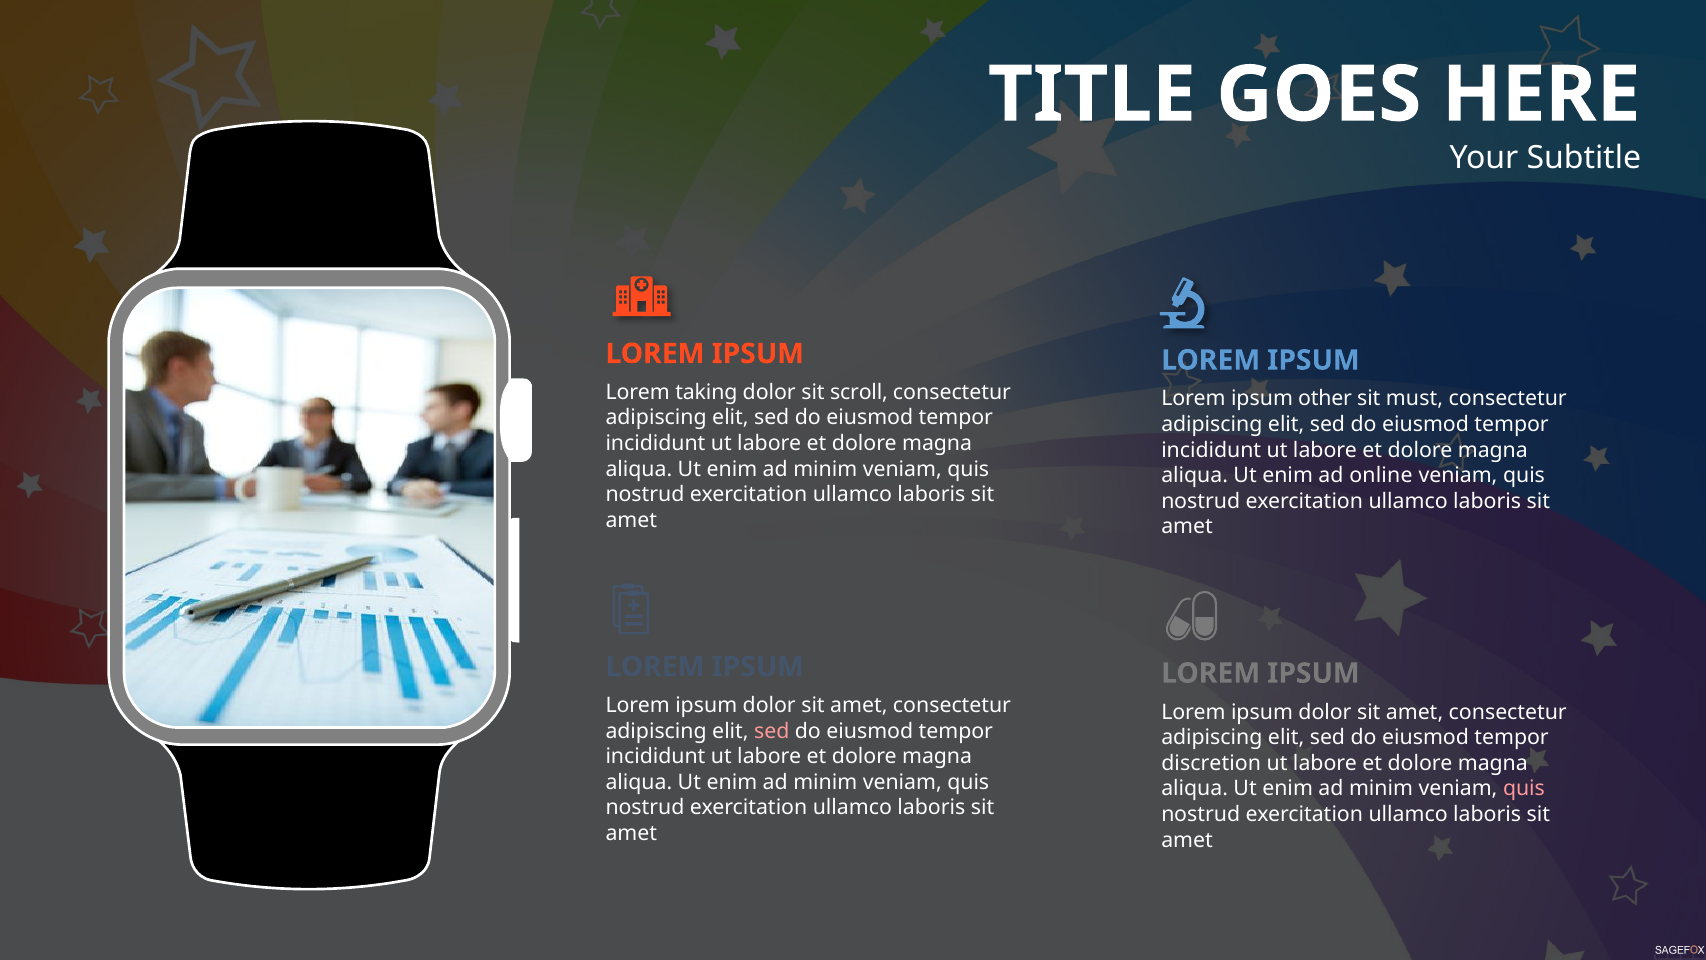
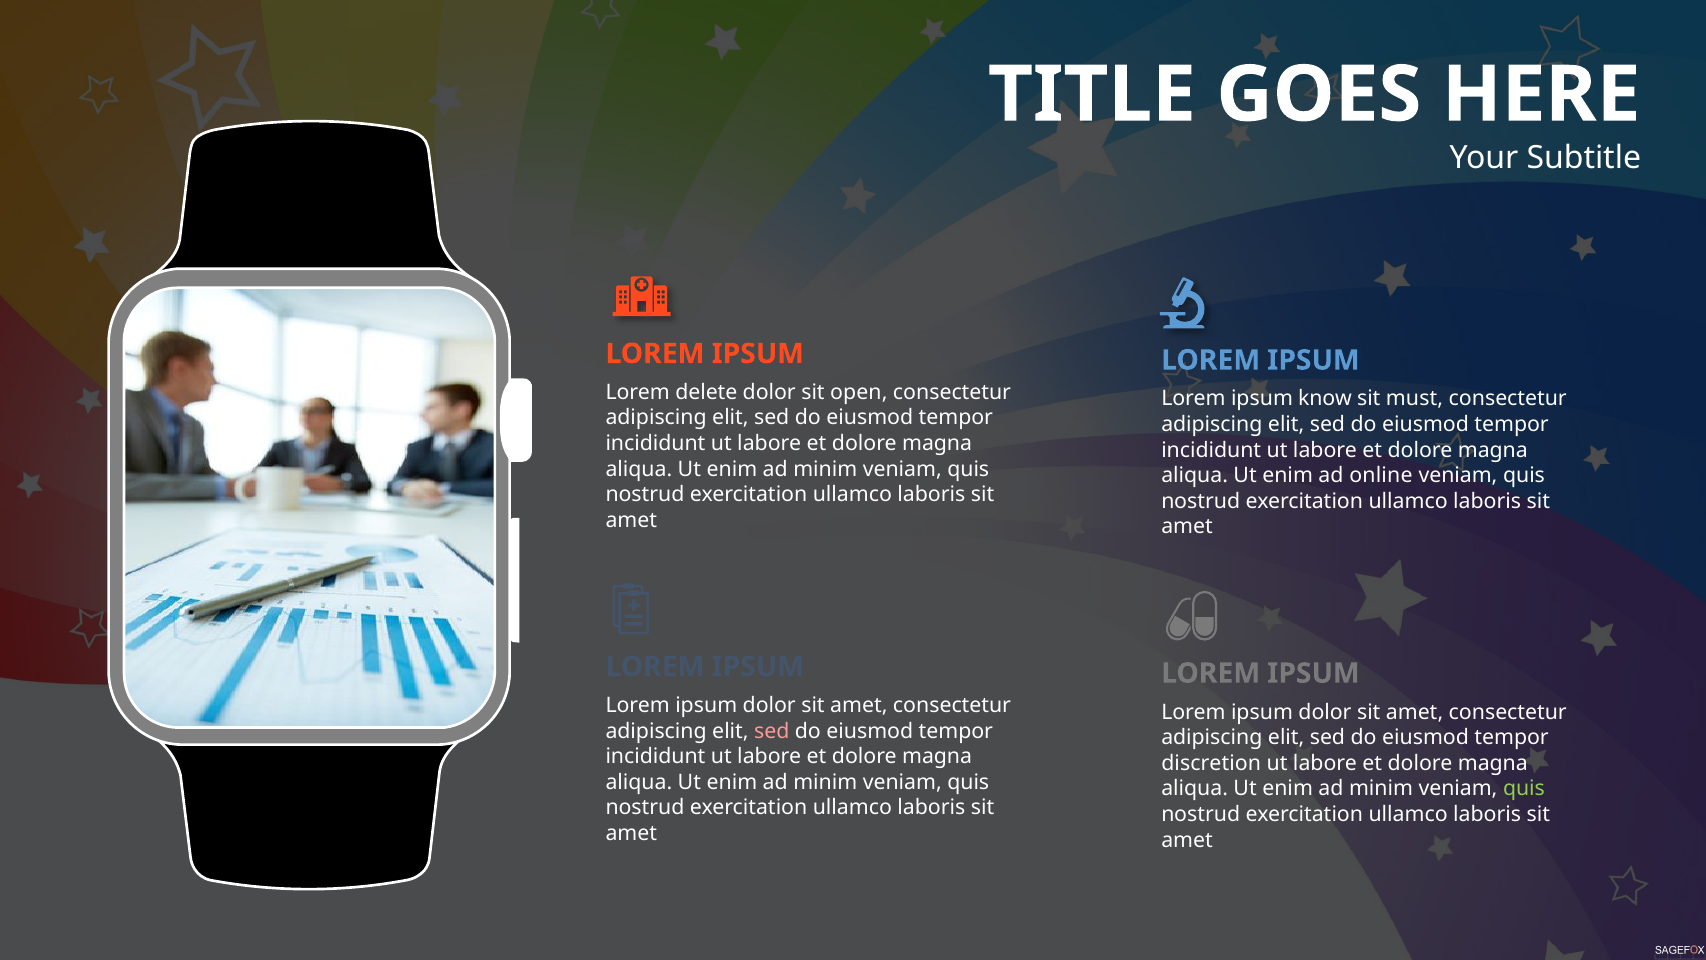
taking: taking -> delete (706, 392)
scroll: scroll -> open (859, 392)
other: other -> know (1325, 399)
quis colour: pink -> light green (1524, 788)
